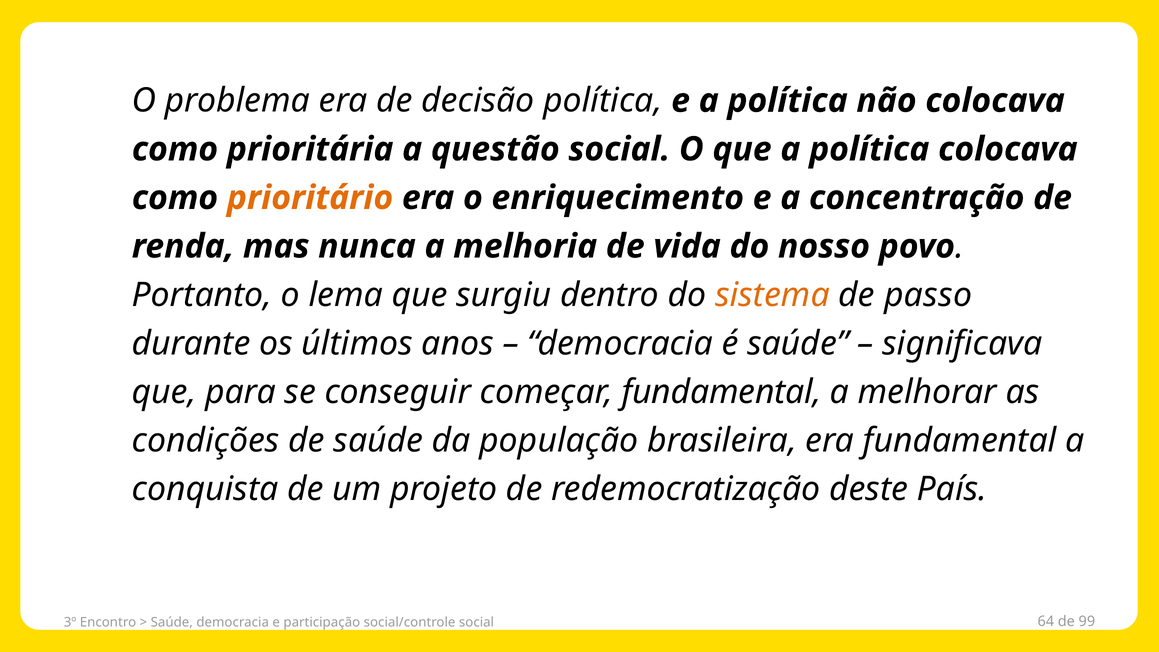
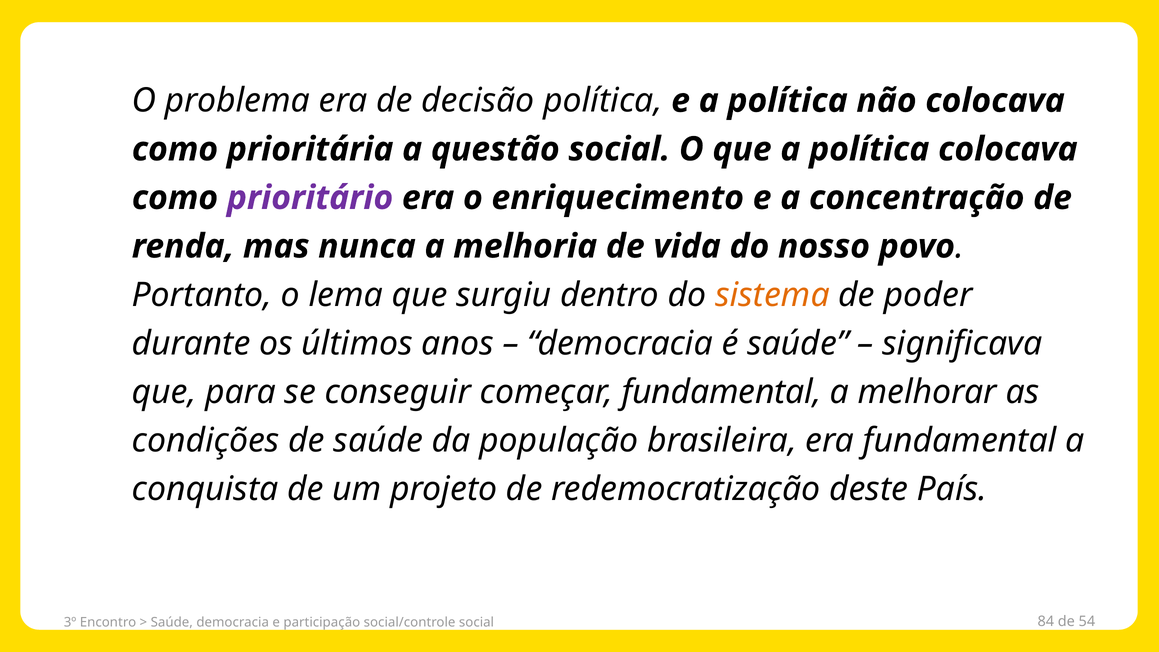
prioritário colour: orange -> purple (310, 198)
passo: passo -> poder (928, 295)
64: 64 -> 84 (1046, 621)
99: 99 -> 54 (1087, 621)
